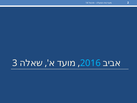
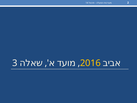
2016 colour: light blue -> yellow (90, 63)
